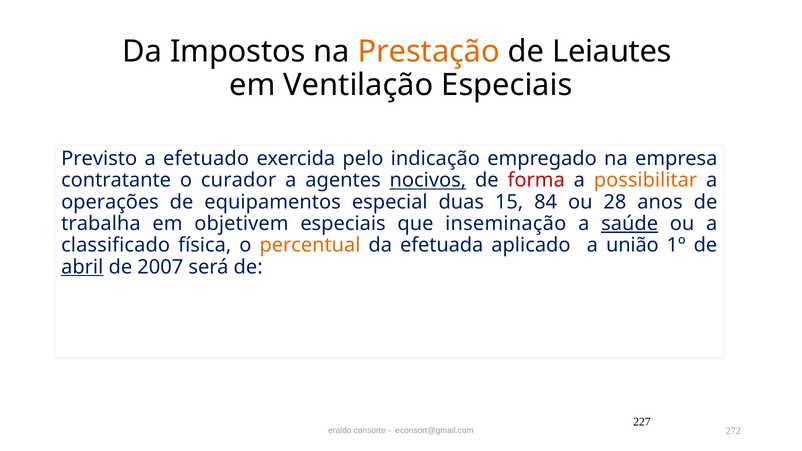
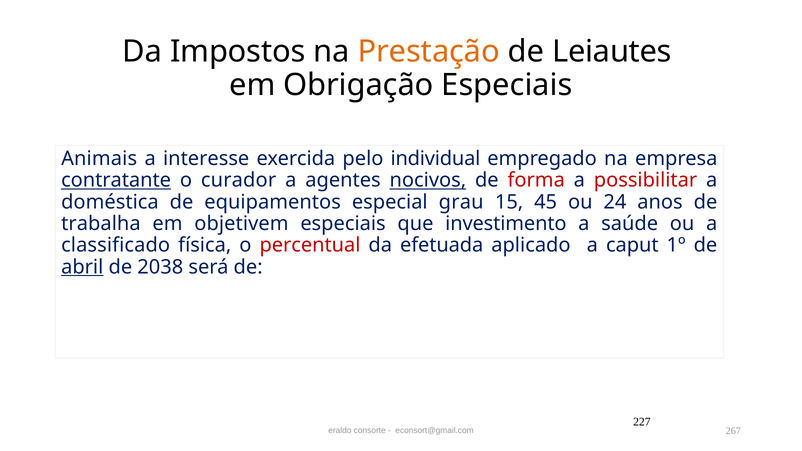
Ventilação: Ventilação -> Obrigação (358, 85)
Previsto: Previsto -> Animais (99, 159)
efetuado: efetuado -> interesse (206, 159)
indicação: indicação -> individual (435, 159)
contratante underline: none -> present (116, 180)
possibilitar colour: orange -> red (646, 180)
operações: operações -> doméstica (110, 202)
duas: duas -> grau (461, 202)
84: 84 -> 45 (546, 202)
28: 28 -> 24 (615, 202)
inseminação: inseminação -> investimento (506, 224)
saúde underline: present -> none (630, 224)
percentual colour: orange -> red (310, 245)
união: união -> caput (632, 245)
2007: 2007 -> 2038 (160, 267)
272: 272 -> 267 (733, 431)
